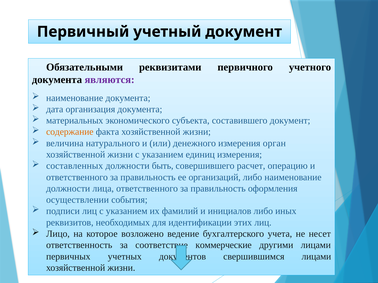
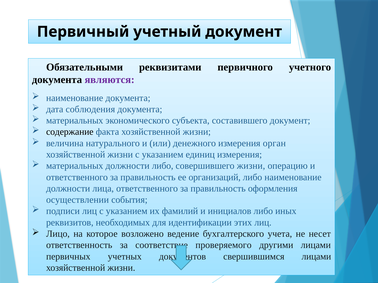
организация: организация -> соблюдения (90, 109)
содержание colour: orange -> black (70, 132)
составленных: составленных -> материальных (75, 166)
должности быть: быть -> либо (163, 166)
совершившего расчет: расчет -> жизни (251, 166)
коммерческие: коммерческие -> проверяемого (223, 246)
